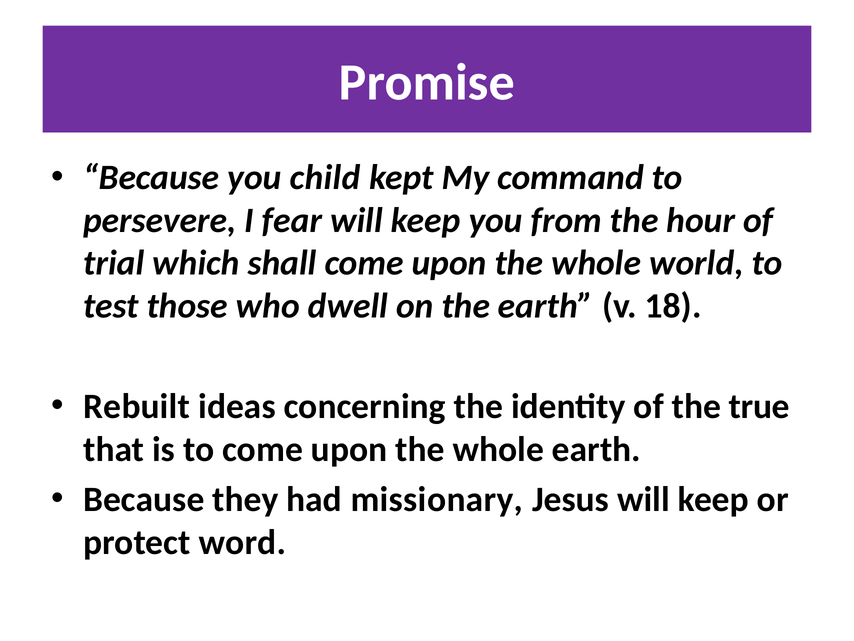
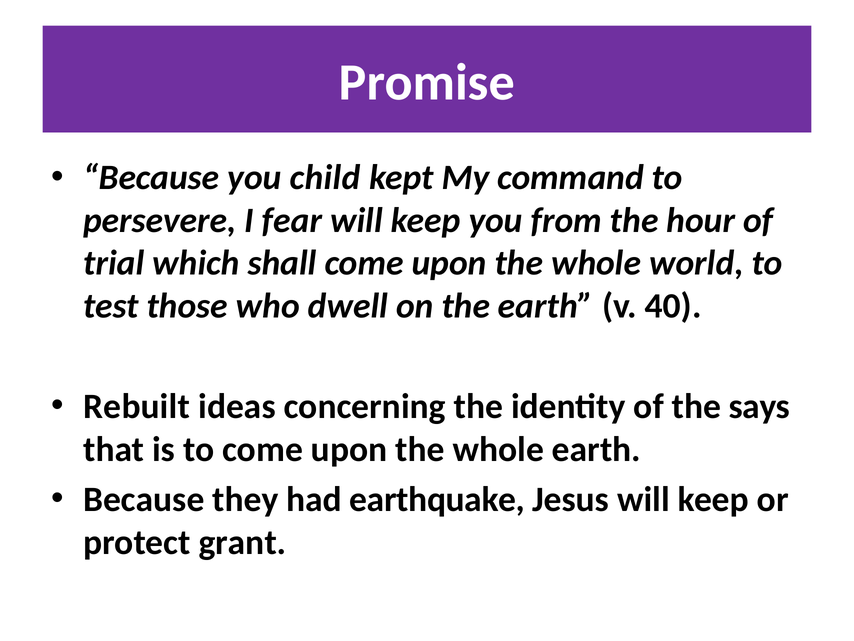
18: 18 -> 40 (673, 306)
true: true -> says (759, 406)
missionary: missionary -> earthquake (437, 499)
word: word -> grant (242, 542)
